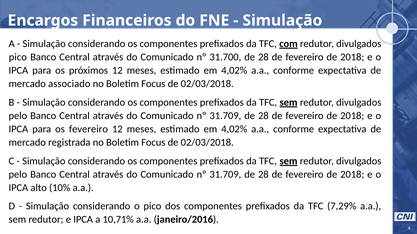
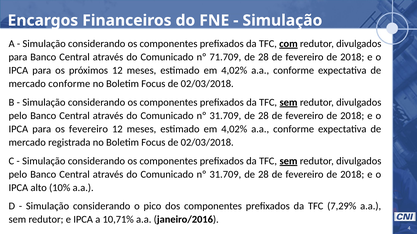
pico: pico -> para (18, 57)
31.700: 31.700 -> 71.709 (225, 57)
mercado associado: associado -> conforme (69, 84)
